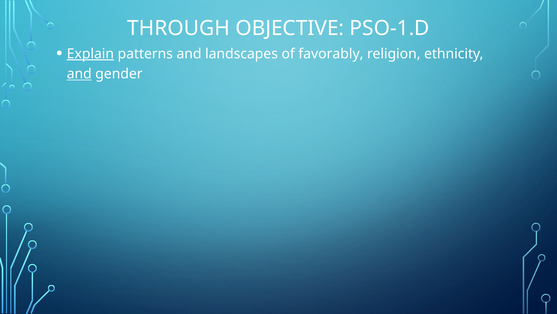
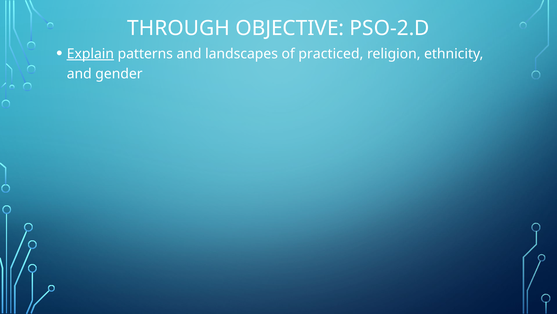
PSO-1.D: PSO-1.D -> PSO-2.D (390, 28)
favorably: favorably -> practiced (331, 54)
and underline: present -> none (79, 74)
